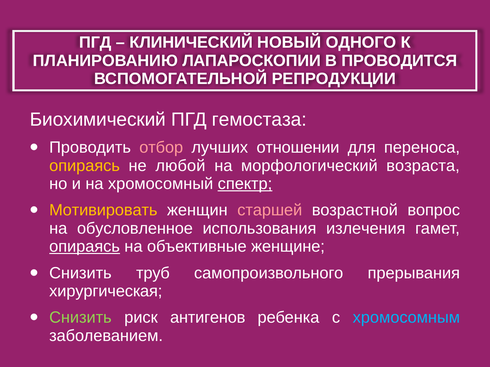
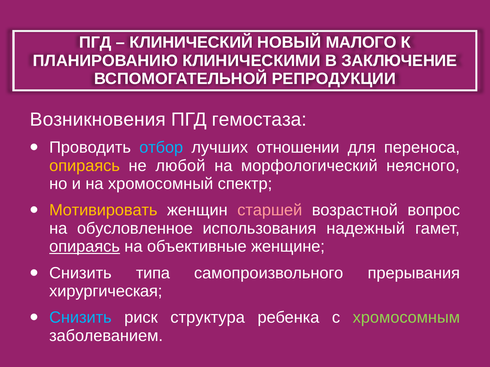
ОДНОГО: ОДНОГО -> МАЛОГО (361, 43)
ЛАПАРОСКОПИИ: ЛАПАРОСКОПИИ -> КЛИНИЧЕСКИМИ (251, 61)
ПРОВОДИТСЯ: ПРОВОДИТСЯ -> ЗАКЛЮЧЕНИЕ (399, 61)
Биохимический: Биохимический -> Возникновения (98, 120)
отбор colour: pink -> light blue (161, 148)
возраста: возраста -> неясного (423, 166)
спектр underline: present -> none (245, 184)
излечения: излечения -> надежный (366, 229)
труб: труб -> типа (153, 273)
Снизить colour: light green -> light blue (80, 318)
антигенов: антигенов -> структура (208, 318)
хромосомным colour: light blue -> light green (406, 318)
